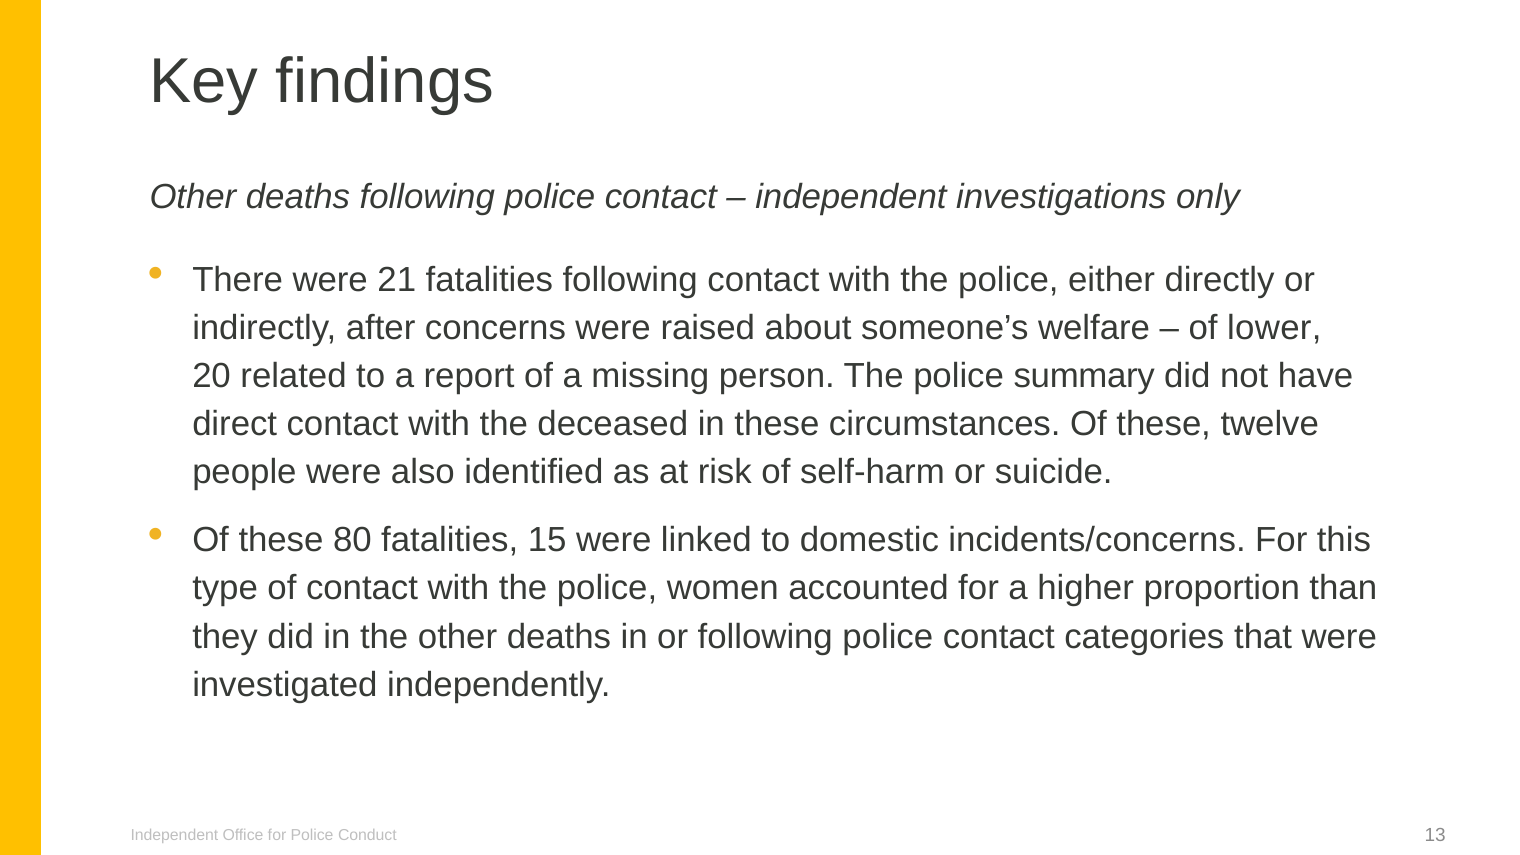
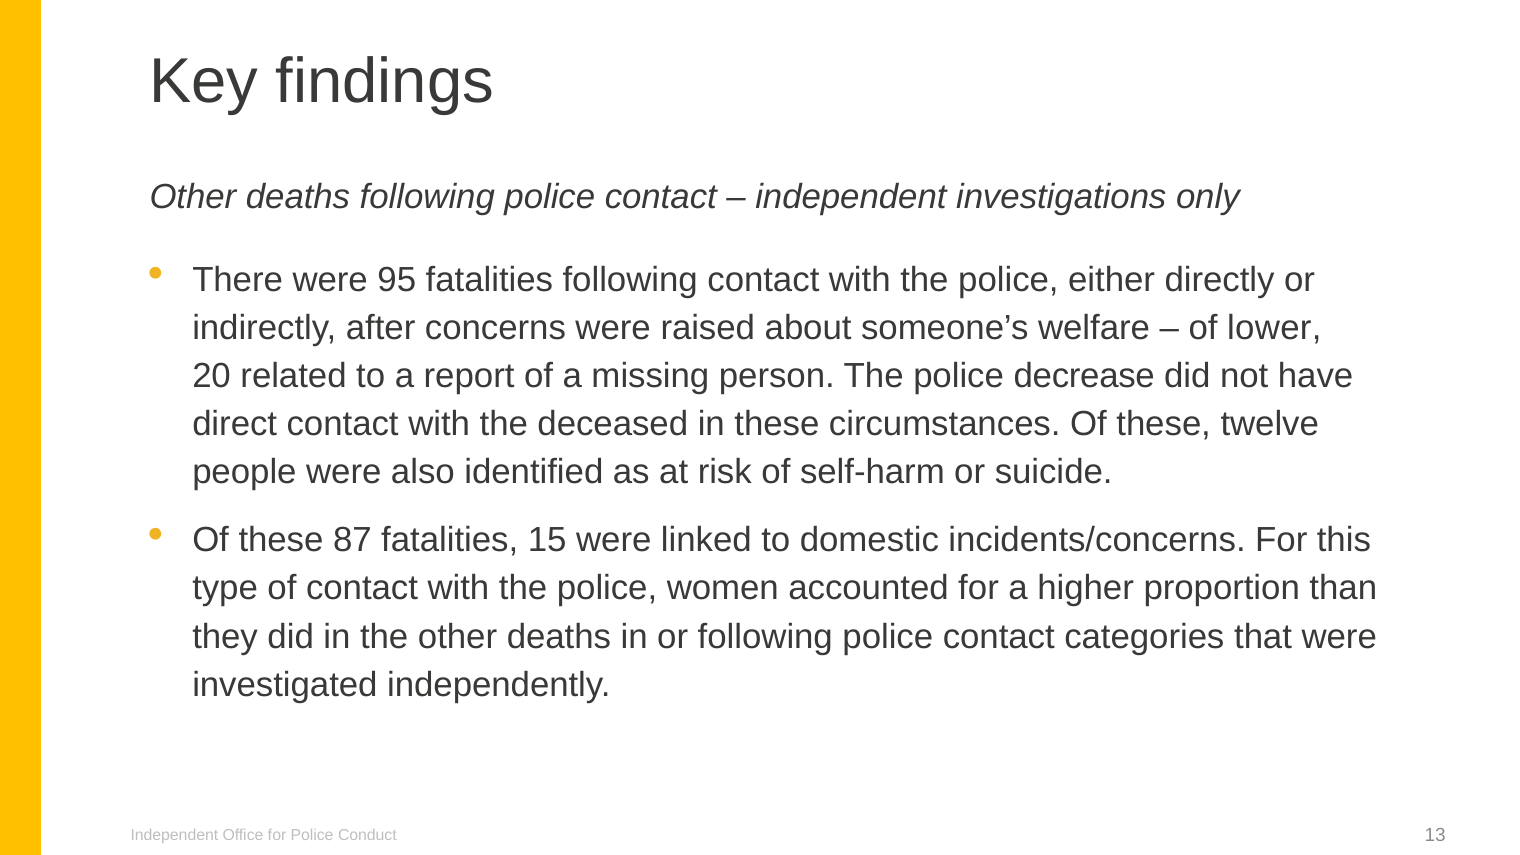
21: 21 -> 95 (397, 280)
summary: summary -> decrease (1084, 376)
80: 80 -> 87 (352, 540)
